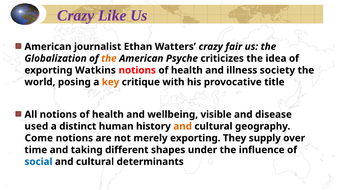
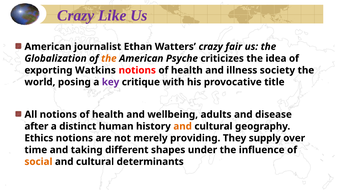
key colour: orange -> purple (111, 82)
visible: visible -> adults (216, 115)
used: used -> after (36, 126)
Come: Come -> Ethics (39, 138)
merely exporting: exporting -> providing (195, 138)
social colour: blue -> orange (38, 162)
